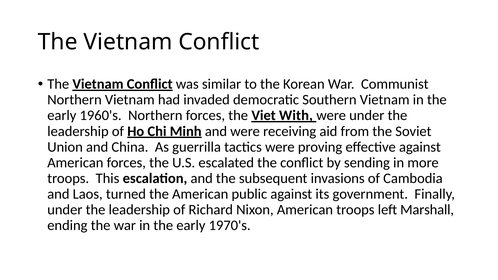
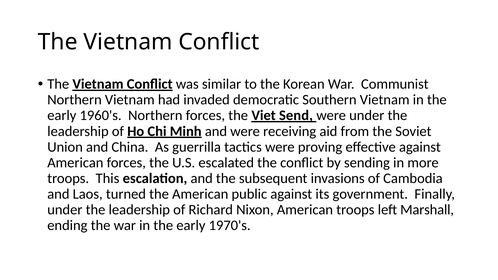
With: With -> Send (296, 116)
